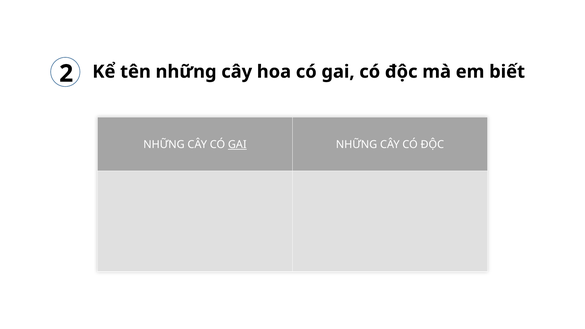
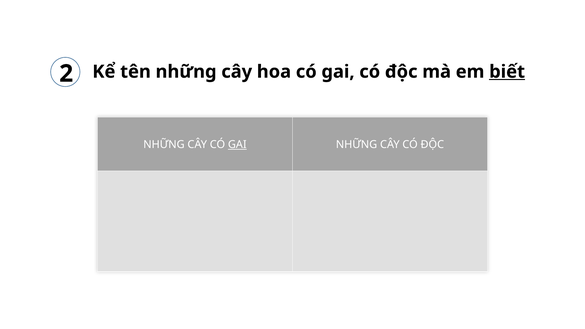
biết underline: none -> present (507, 72)
